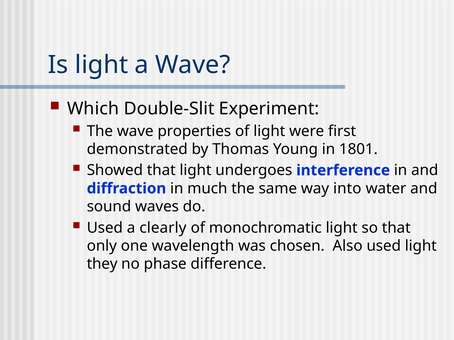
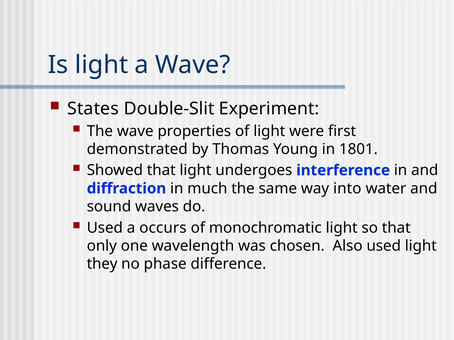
Which: Which -> States (93, 109)
clearly: clearly -> occurs (163, 228)
